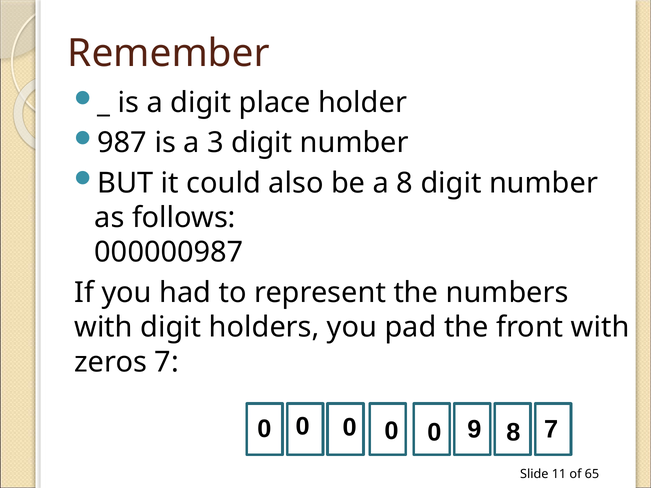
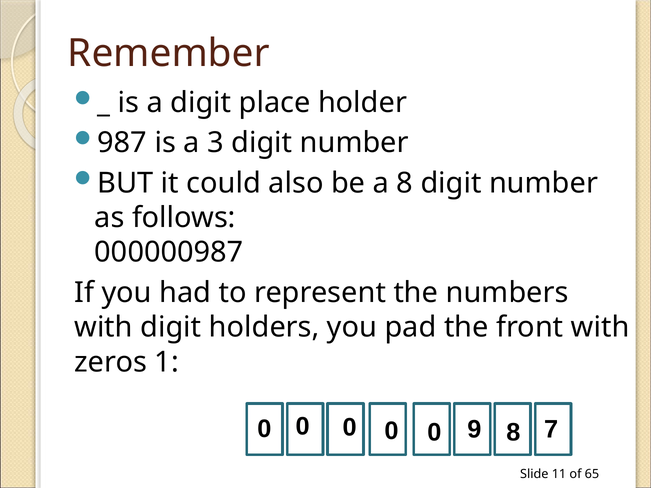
zeros 7: 7 -> 1 (167, 362)
